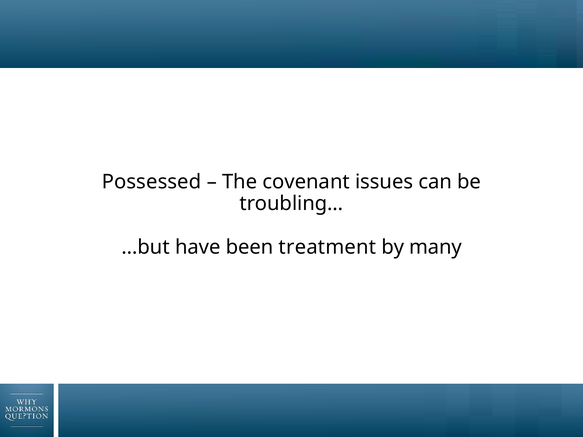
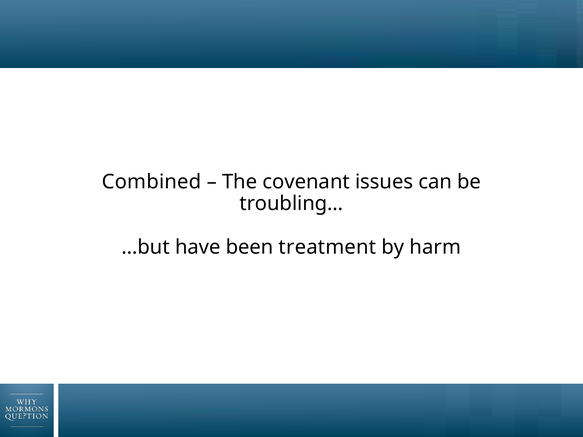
Possessed: Possessed -> Combined (151, 182)
many: many -> harm (435, 247)
